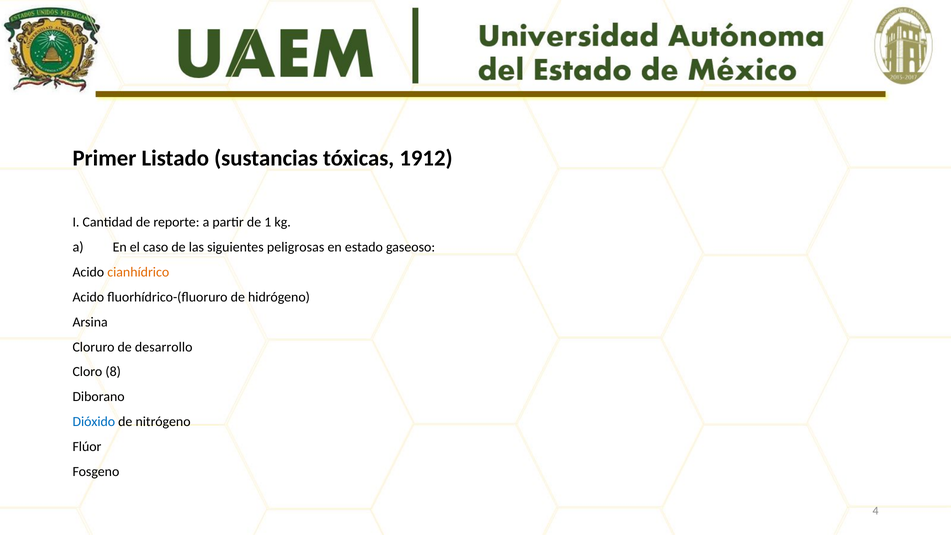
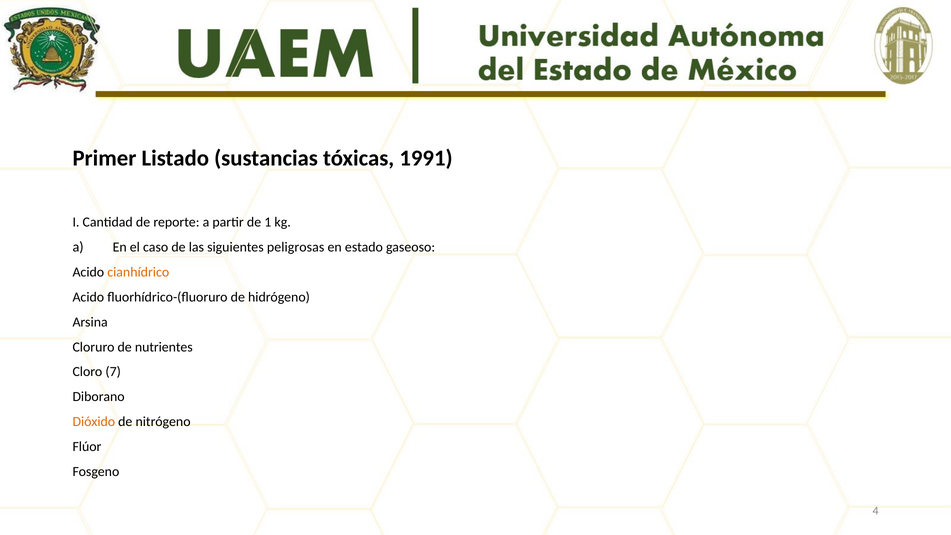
1912: 1912 -> 1991 (426, 158)
desarrollo: desarrollo -> nutrientes (164, 347)
8: 8 -> 7 (113, 372)
Dióxido colour: blue -> orange (94, 422)
